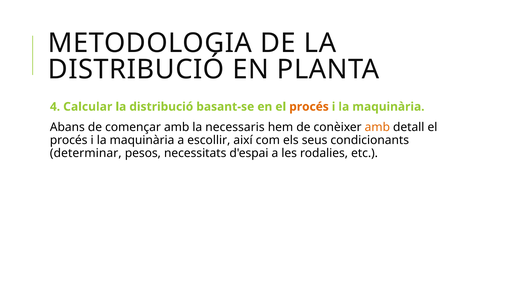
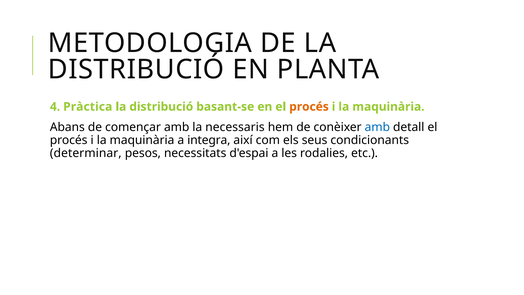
Calcular: Calcular -> Pràctica (88, 107)
amb colour: orange -> blue (377, 127)
escollir: escollir -> integra (209, 140)
